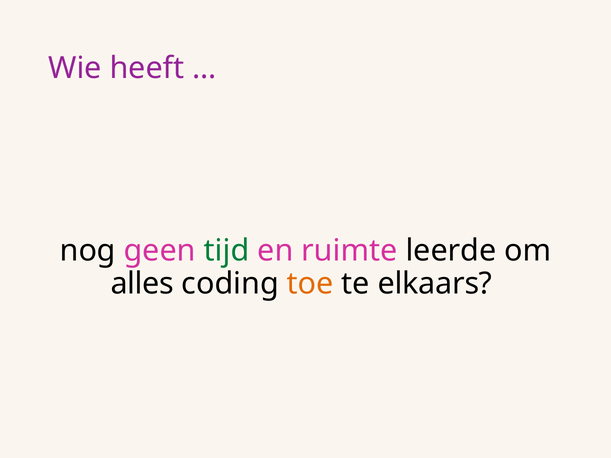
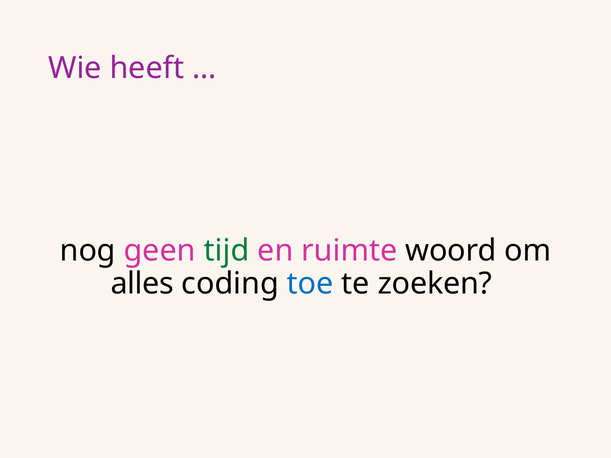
leerde: leerde -> woord (451, 251)
toe colour: orange -> blue (310, 284)
elkaars: elkaars -> zoeken (435, 284)
